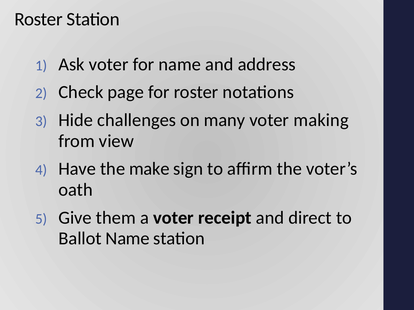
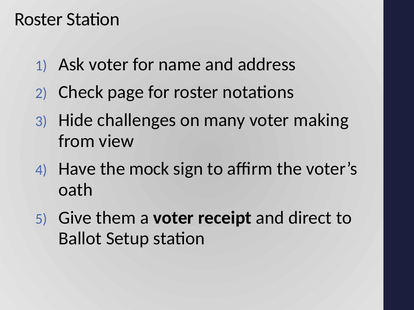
make: make -> mock (149, 169)
Ballot Name: Name -> Setup (128, 239)
